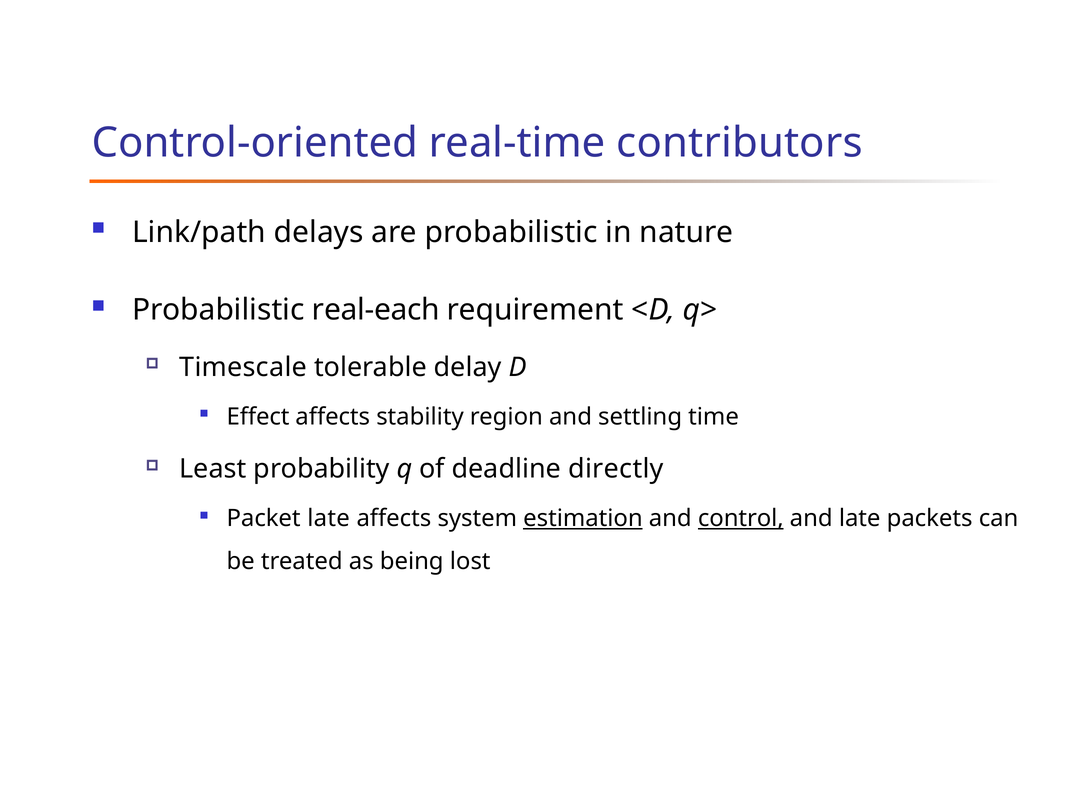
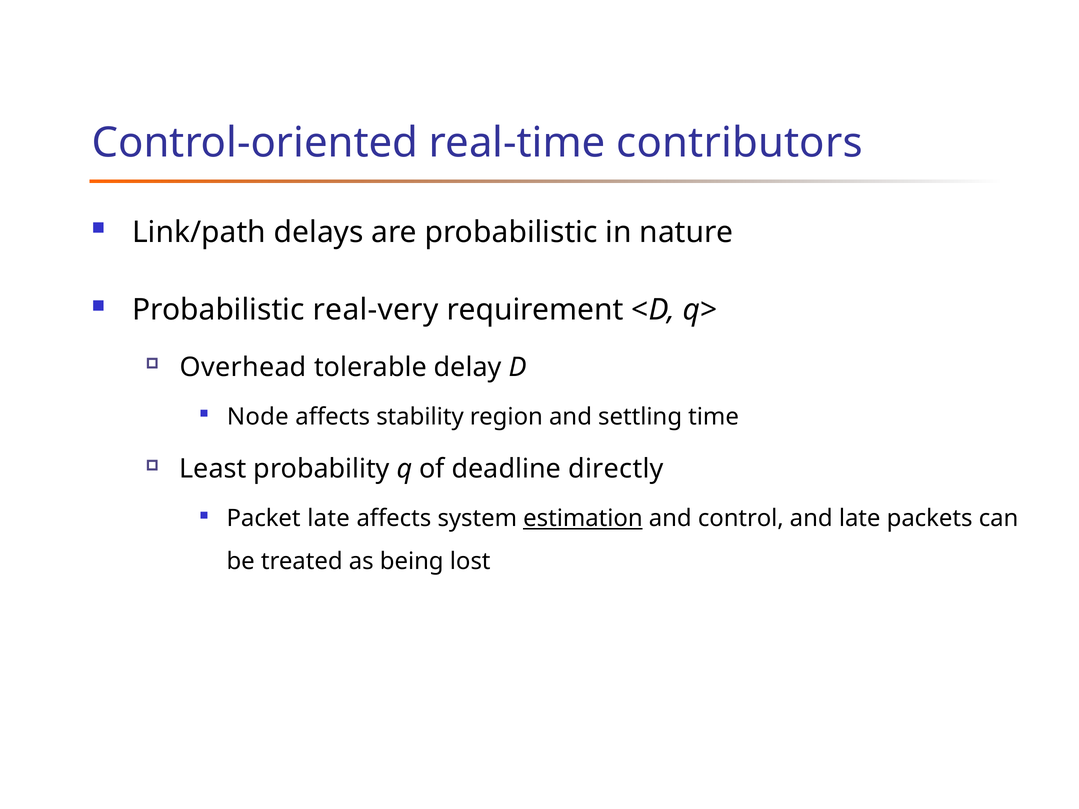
real-each: real-each -> real-very (376, 310)
Timescale: Timescale -> Overhead (243, 367)
Effect: Effect -> Node (258, 417)
control underline: present -> none (741, 519)
